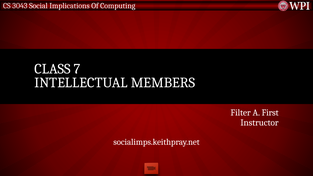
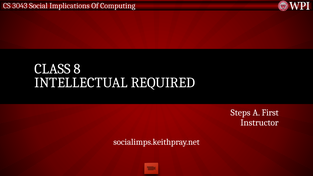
7: 7 -> 8 (77, 69)
MEMBERS: MEMBERS -> REQUIRED (163, 83)
Filter: Filter -> Steps (241, 113)
